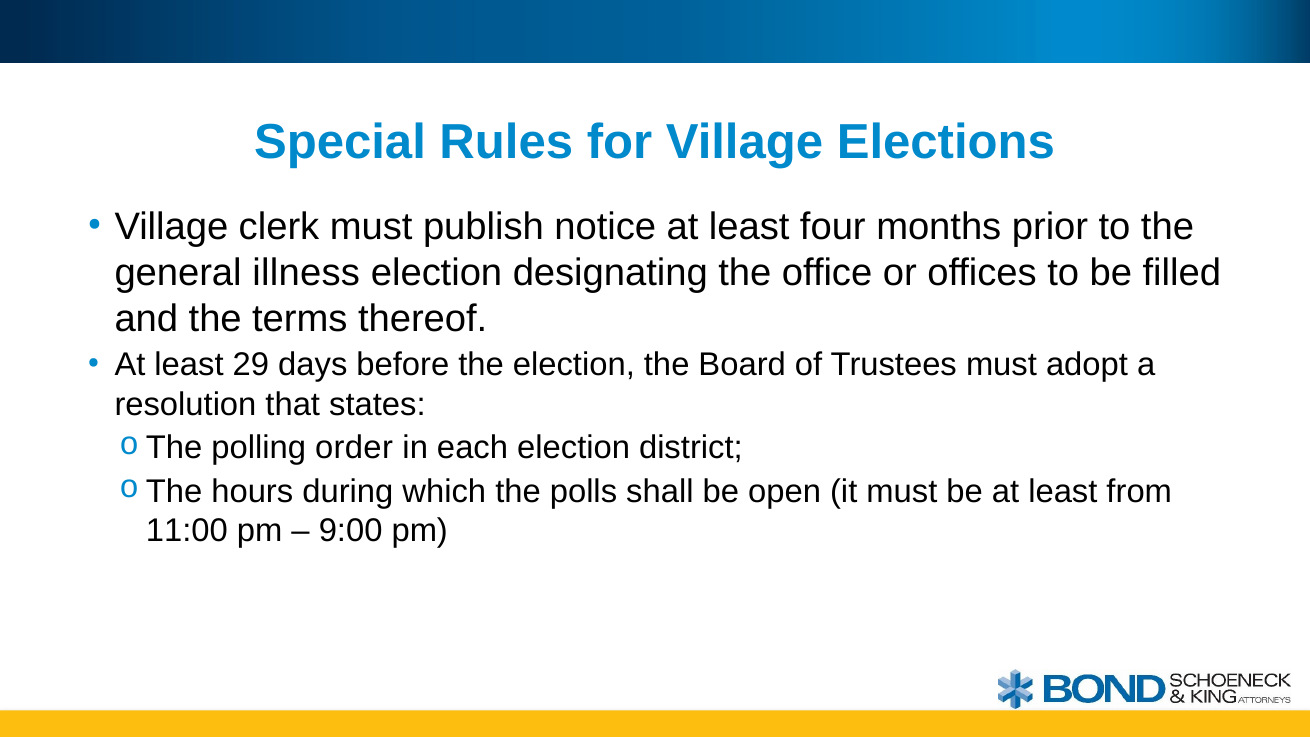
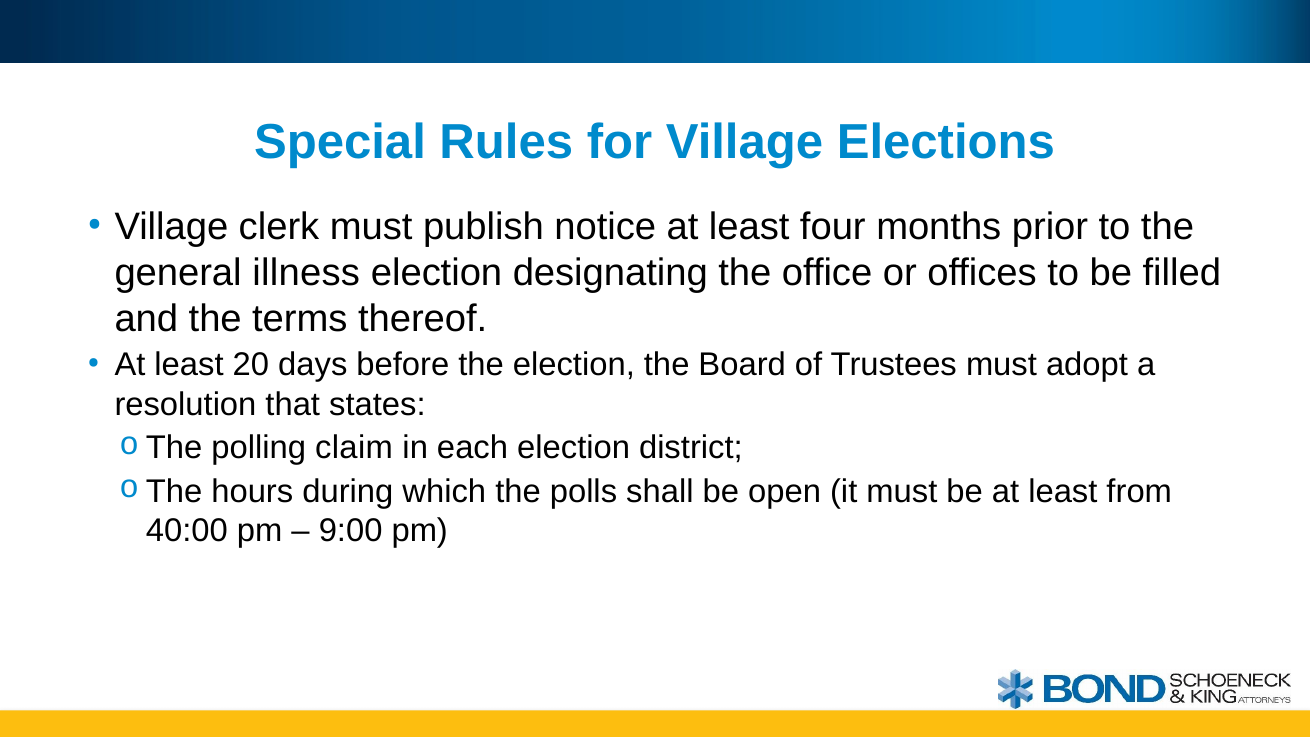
29: 29 -> 20 (251, 365)
order: order -> claim (354, 448)
11:00: 11:00 -> 40:00 (187, 530)
